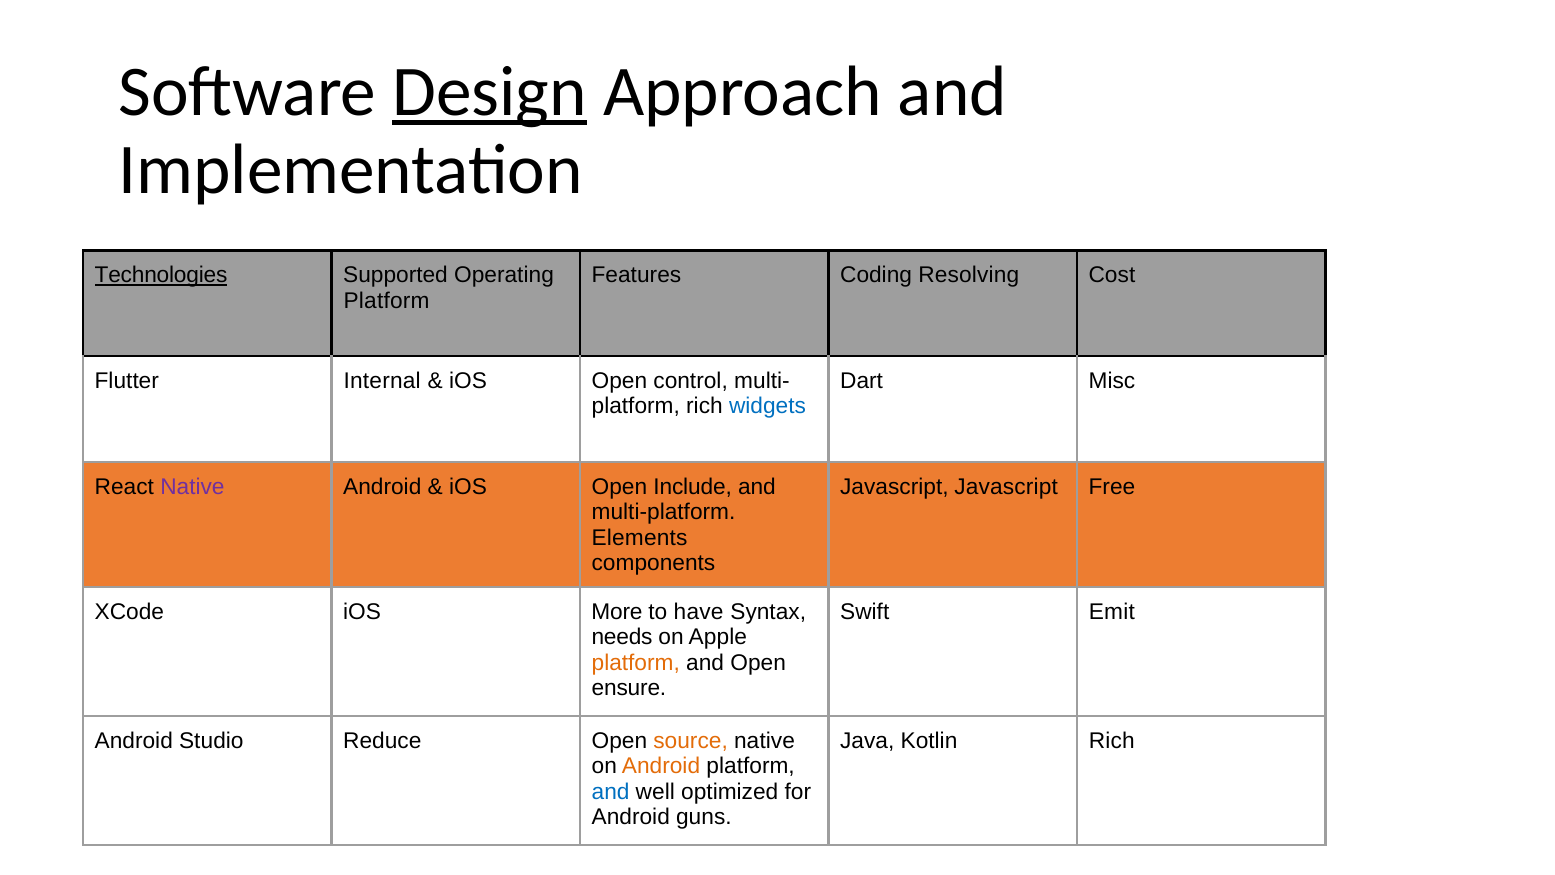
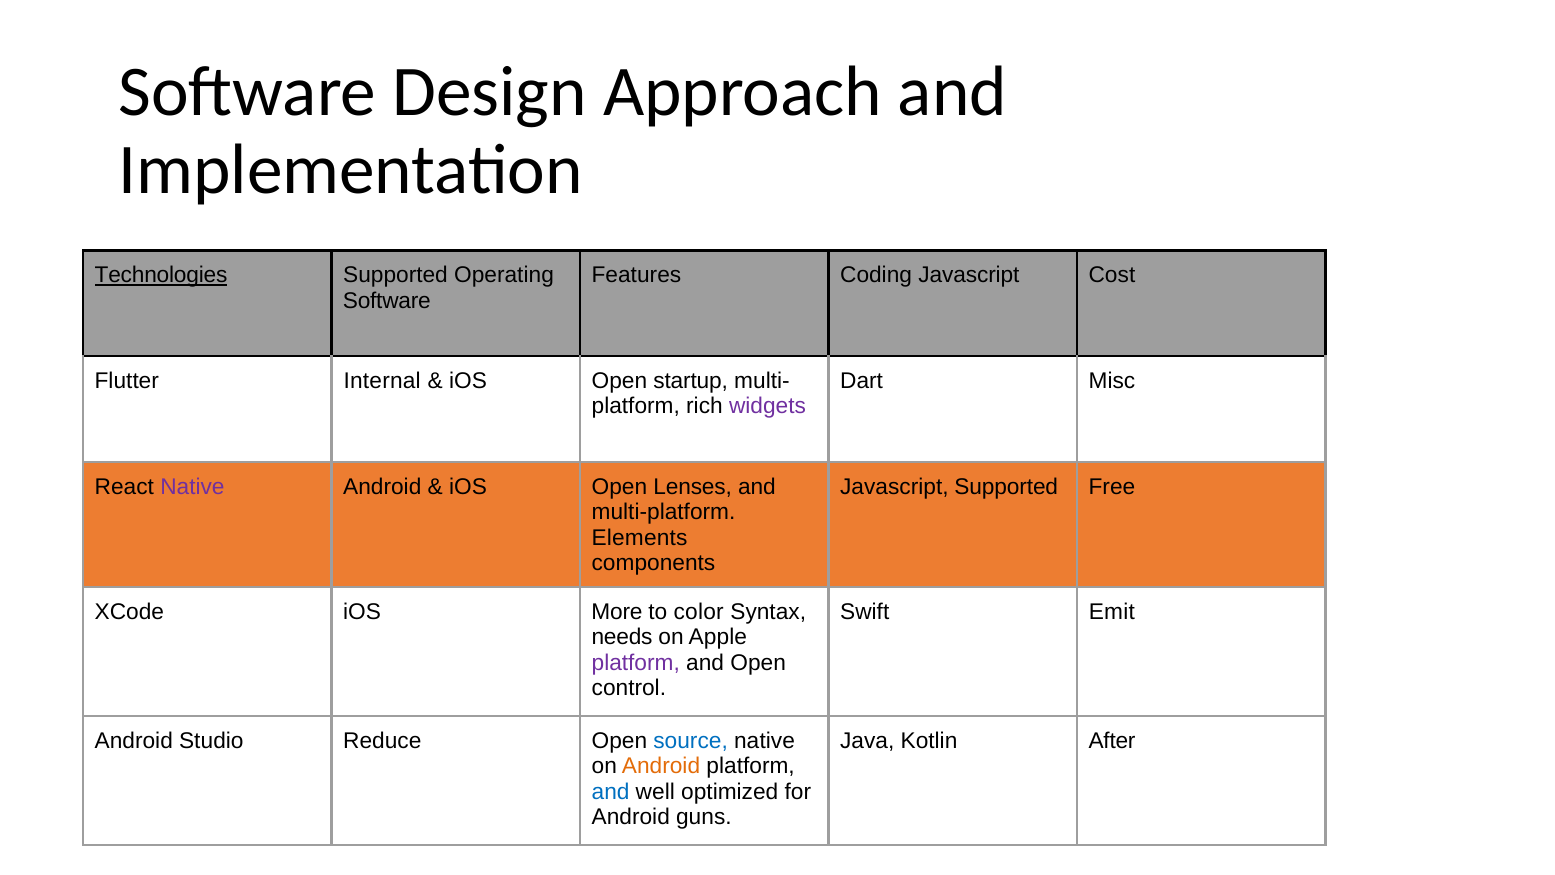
Design underline: present -> none (490, 92)
Coding Resolving: Resolving -> Javascript (969, 275)
Platform: Platform -> Software (387, 301)
control: control -> startup (691, 381)
widgets colour: blue -> purple (767, 406)
Include: Include -> Lenses (693, 486)
Javascript Javascript: Javascript -> Supported (1006, 486)
have: have -> color (699, 612)
platform colour: orange -> purple (636, 663)
ensure: ensure -> control (629, 688)
source colour: orange -> blue (691, 740)
Kotlin Rich: Rich -> After (1112, 740)
